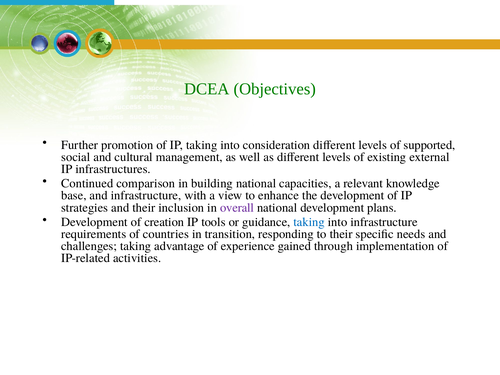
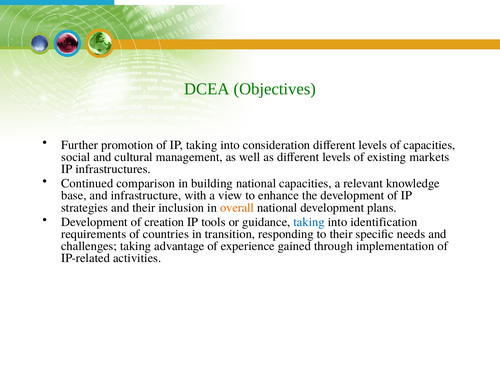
of supported: supported -> capacities (429, 145)
external: external -> markets (429, 157)
overall colour: purple -> orange (237, 208)
into infrastructure: infrastructure -> identification (384, 222)
